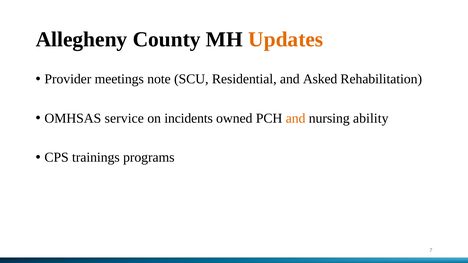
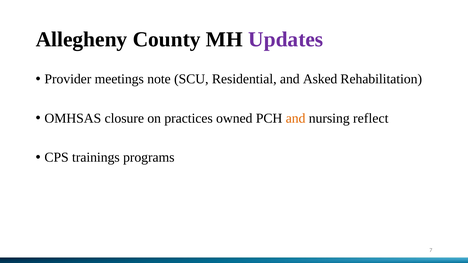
Updates colour: orange -> purple (286, 39)
service: service -> closure (124, 118)
incidents: incidents -> practices (189, 118)
ability: ability -> reflect (371, 118)
